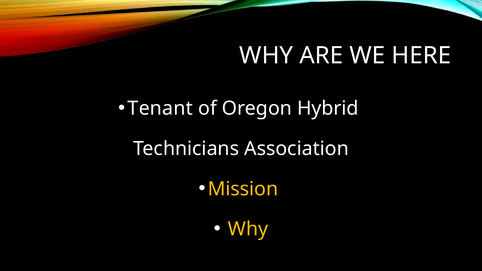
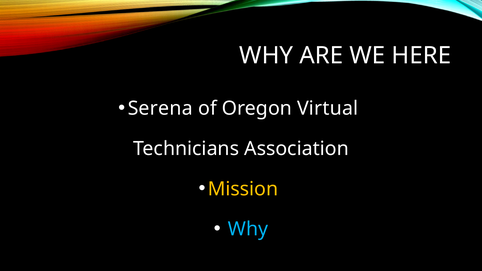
Tenant: Tenant -> Serena (160, 108)
Hybrid: Hybrid -> Virtual (328, 108)
Why colour: yellow -> light blue (248, 229)
